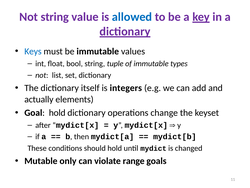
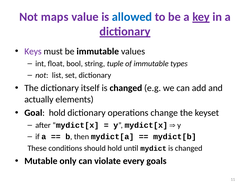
Not string: string -> maps (55, 17)
Keys colour: blue -> purple (33, 51)
itself is integers: integers -> changed (126, 88)
range: range -> every (134, 161)
